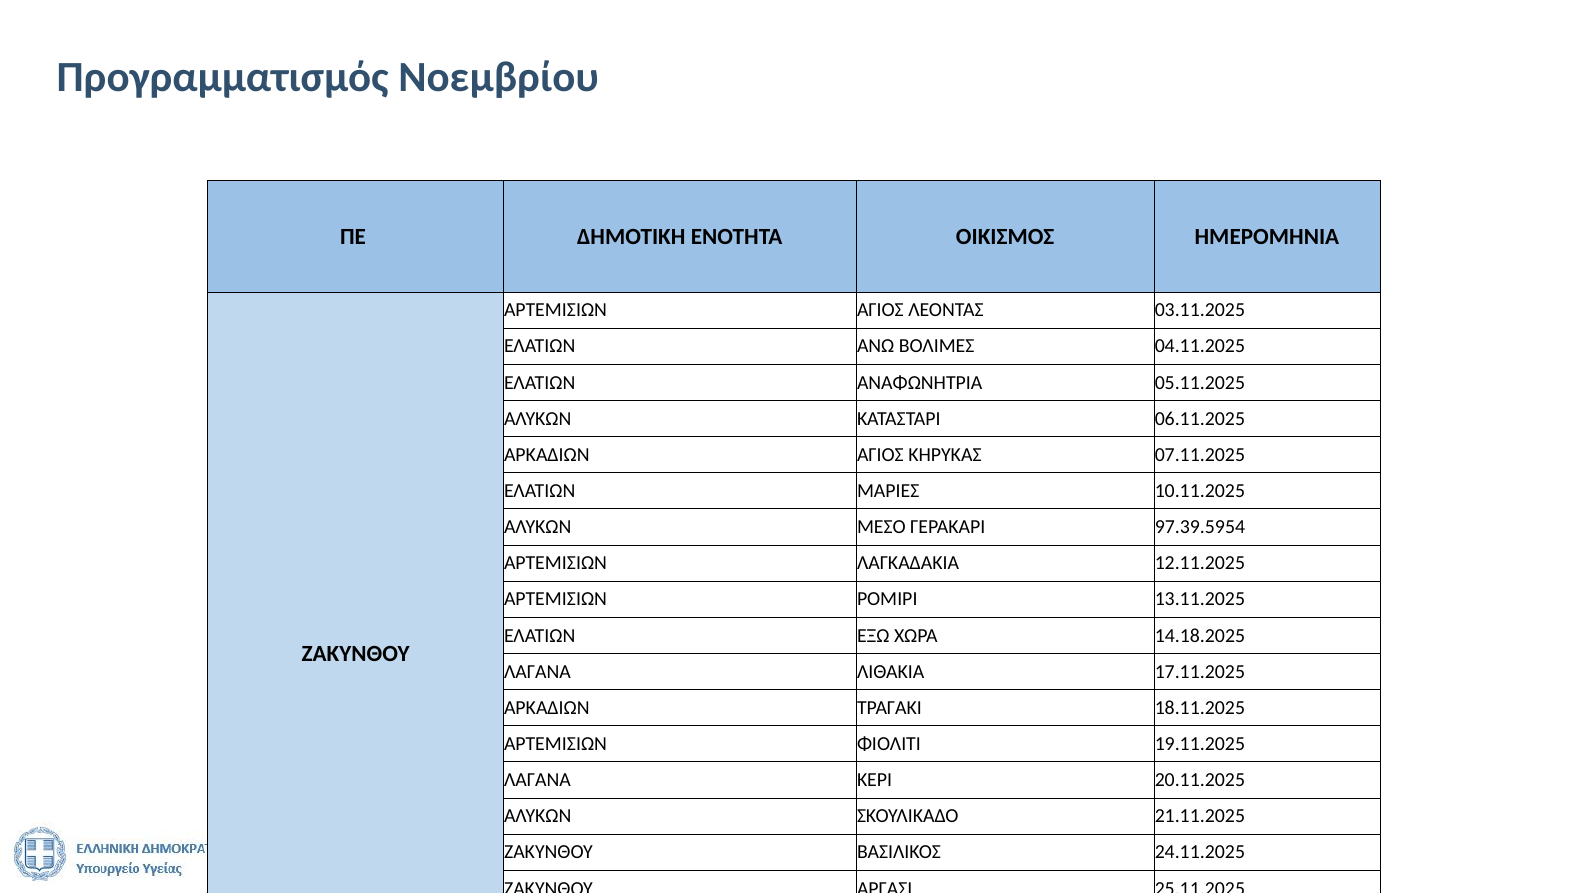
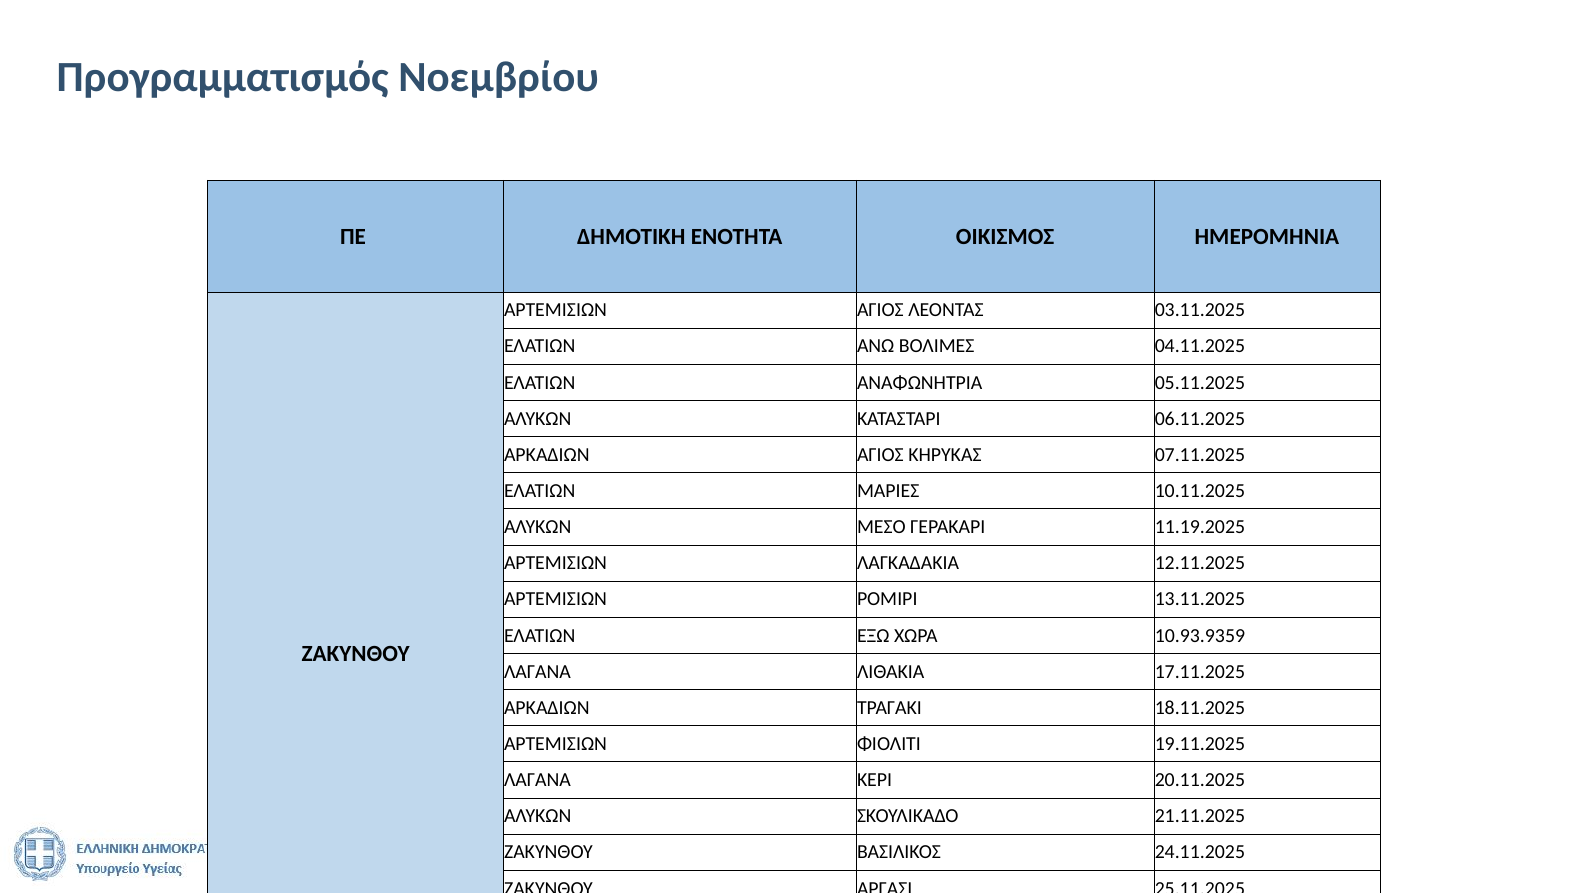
97.39.5954: 97.39.5954 -> 11.19.2025 (1200, 527)
14.18.2025: 14.18.2025 -> 10.93.9359 (1200, 636)
